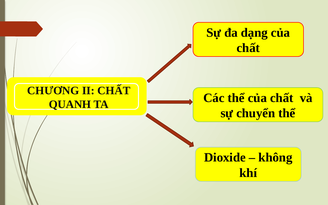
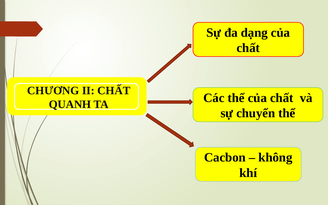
Dioxide: Dioxide -> Cacbon (225, 158)
